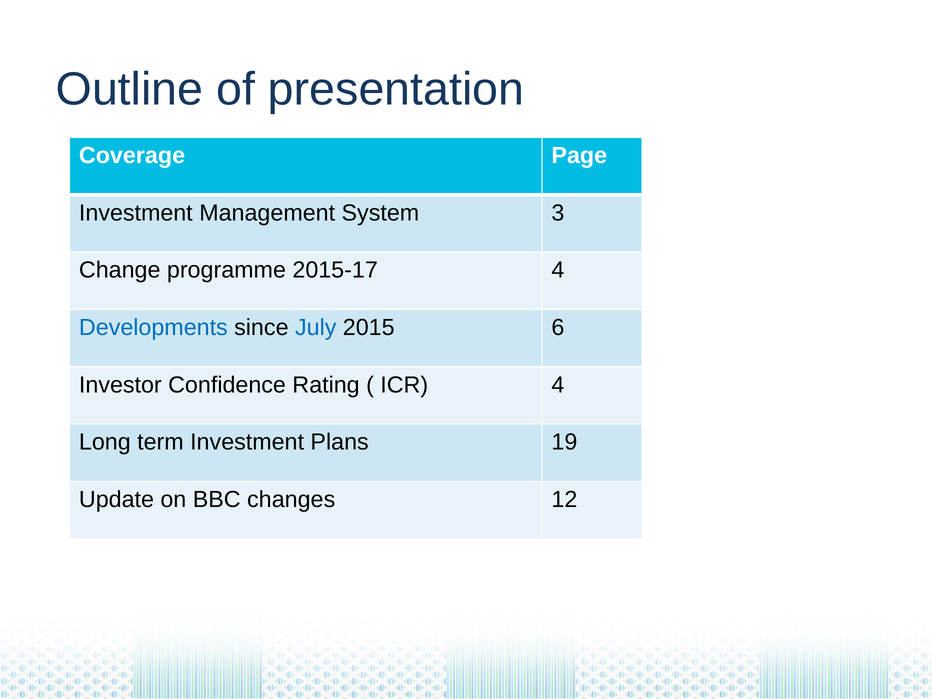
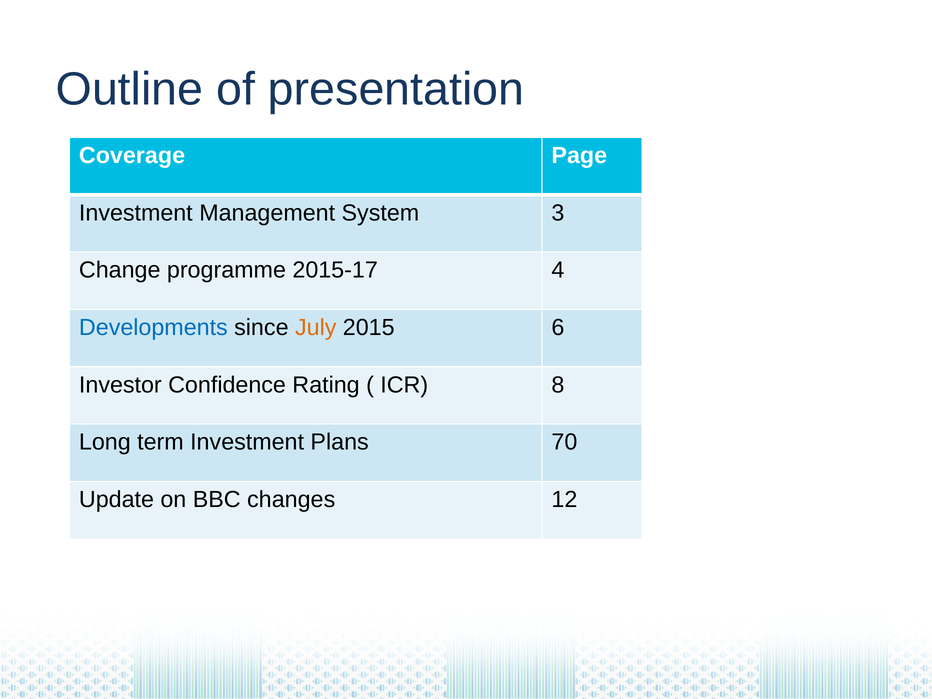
July colour: blue -> orange (316, 328)
ICR 4: 4 -> 8 (558, 385)
19: 19 -> 70 (564, 442)
